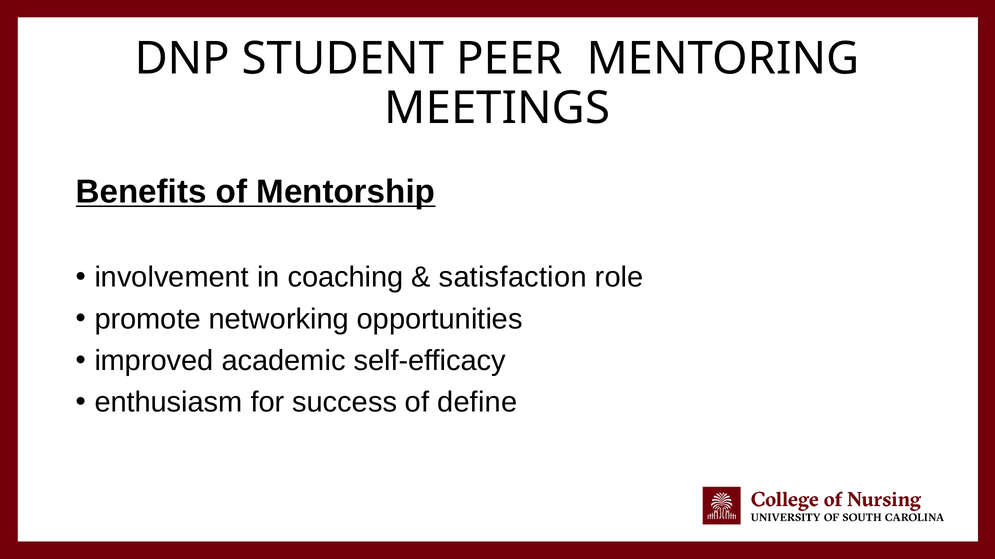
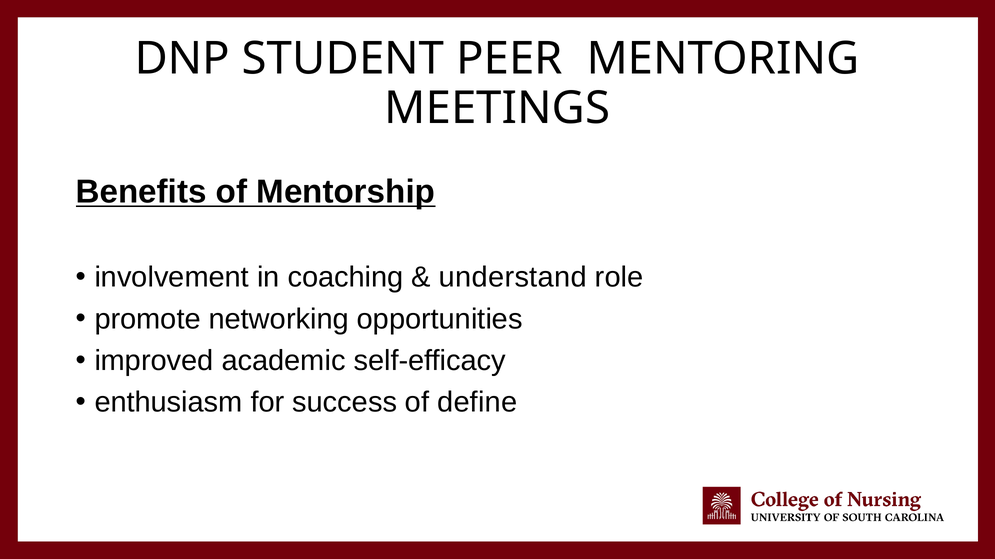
satisfaction: satisfaction -> understand (513, 278)
